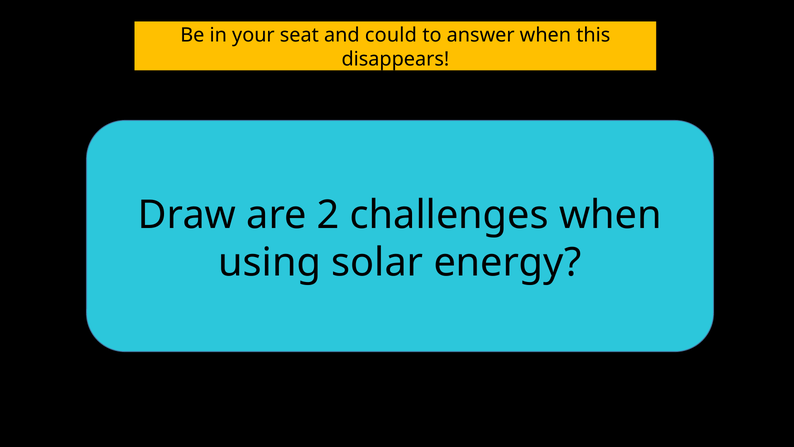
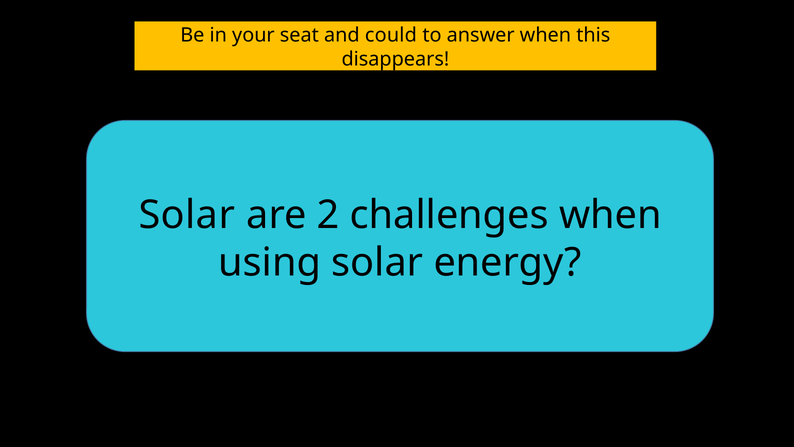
Draw: Draw -> Solar (187, 215)
